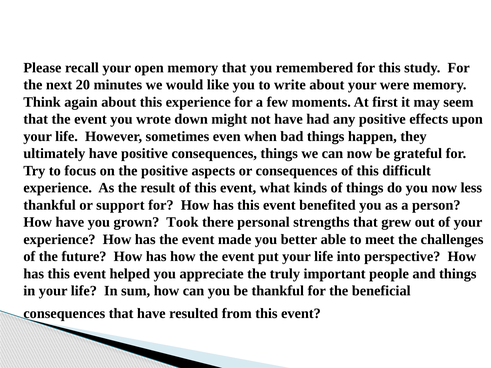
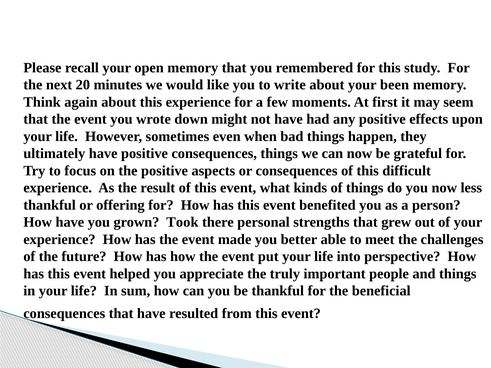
were: were -> been (395, 85)
support: support -> offering (120, 205)
